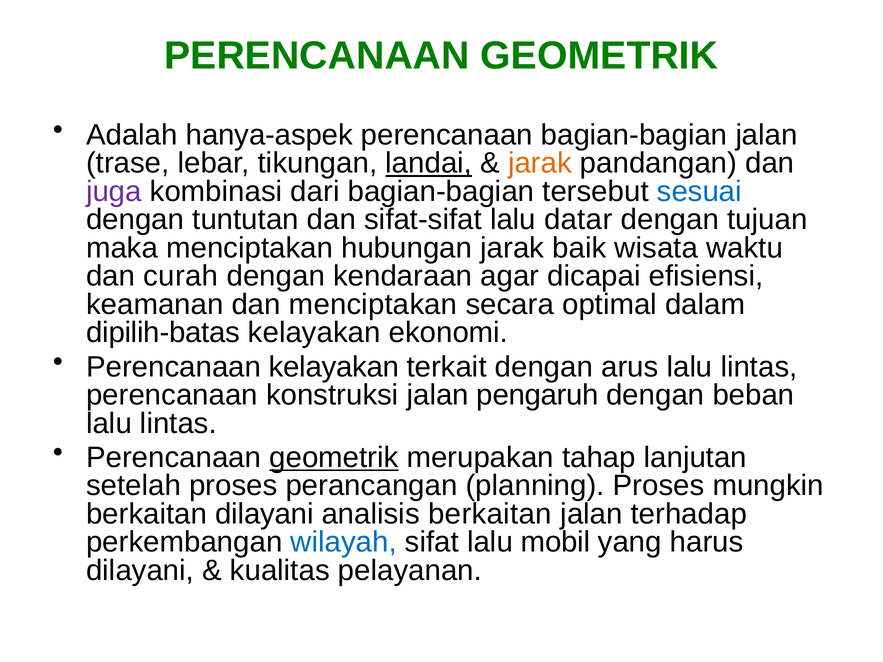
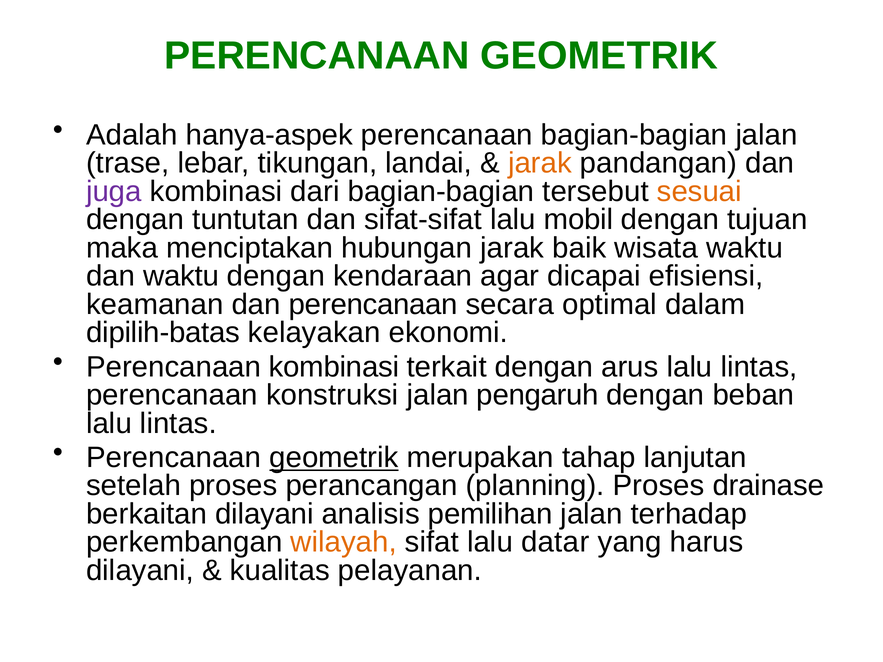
landai underline: present -> none (429, 163)
sesuai colour: blue -> orange (699, 192)
datar: datar -> mobil (578, 220)
dan curah: curah -> waktu (181, 276)
dan menciptakan: menciptakan -> perencanaan (373, 305)
Perencanaan kelayakan: kelayakan -> kombinasi (334, 367)
mungkin: mungkin -> drainase (768, 486)
analisis berkaitan: berkaitan -> pemilihan (490, 514)
wilayah colour: blue -> orange (344, 542)
mobil: mobil -> datar (555, 542)
